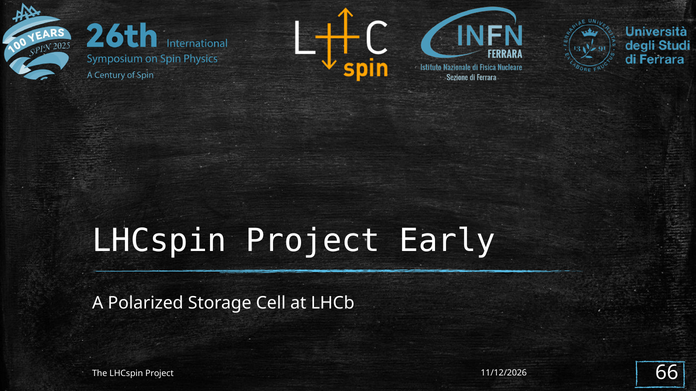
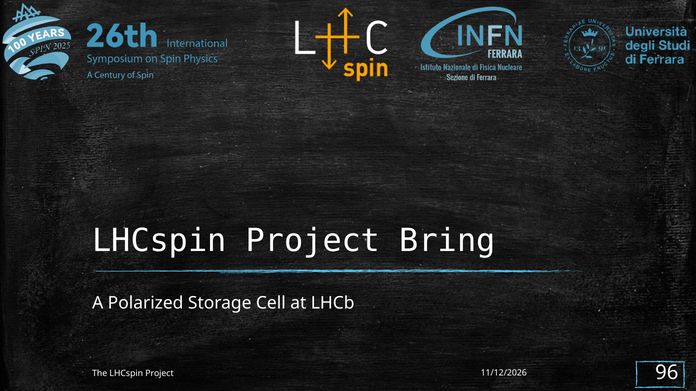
Early: Early -> Bring (447, 241)
66: 66 -> 96 (667, 373)
